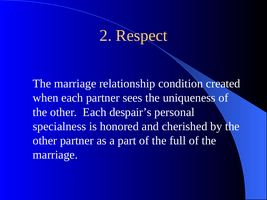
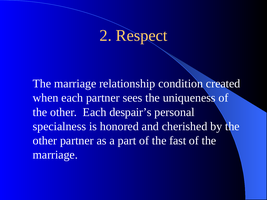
full: full -> fast (178, 141)
